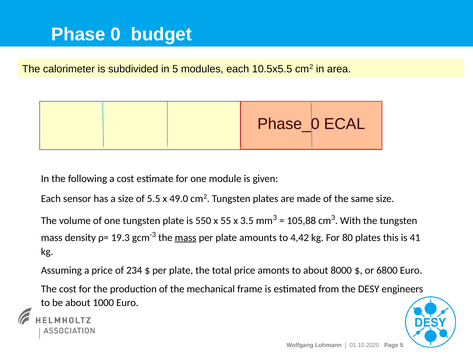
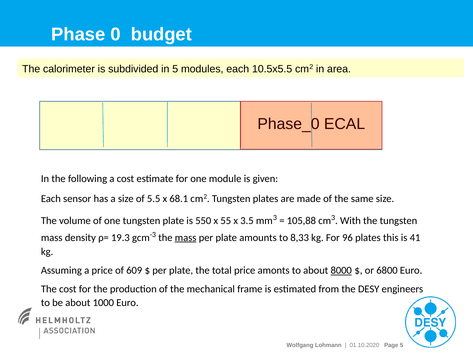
49.0: 49.0 -> 68.1 (179, 199)
4,42: 4,42 -> 8,33 (300, 237)
80: 80 -> 96 (347, 237)
234: 234 -> 609 (134, 270)
8000 underline: none -> present (341, 270)
